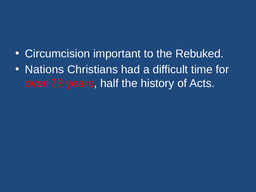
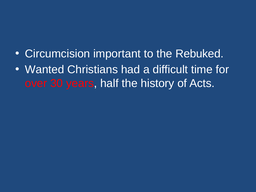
Nations: Nations -> Wanted (45, 70)
73: 73 -> 30 (57, 83)
